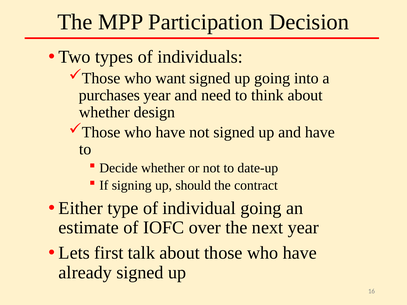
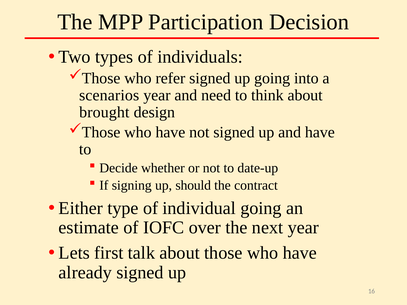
want: want -> refer (170, 78)
purchases: purchases -> scenarios (109, 95)
whether: whether -> brought (104, 112)
